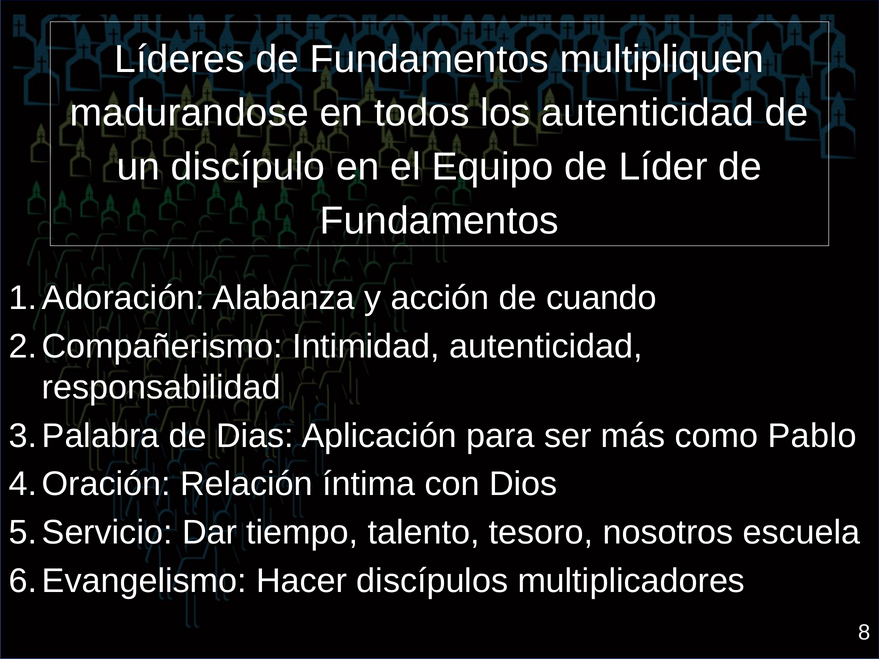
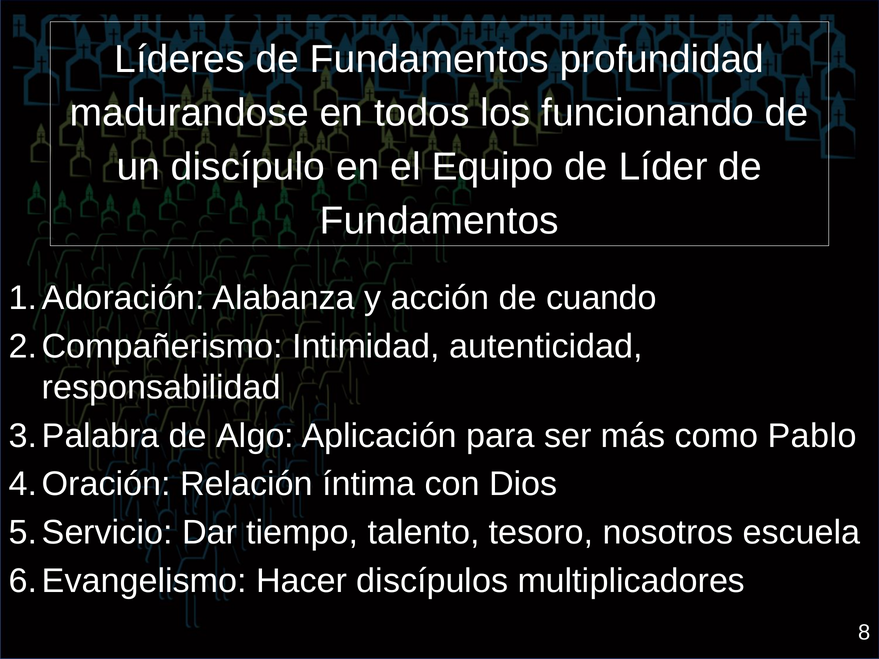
multipliquen: multipliquen -> profundidad (662, 59)
los autenticidad: autenticidad -> funcionando (648, 113)
Dias: Dias -> Algo (255, 436)
